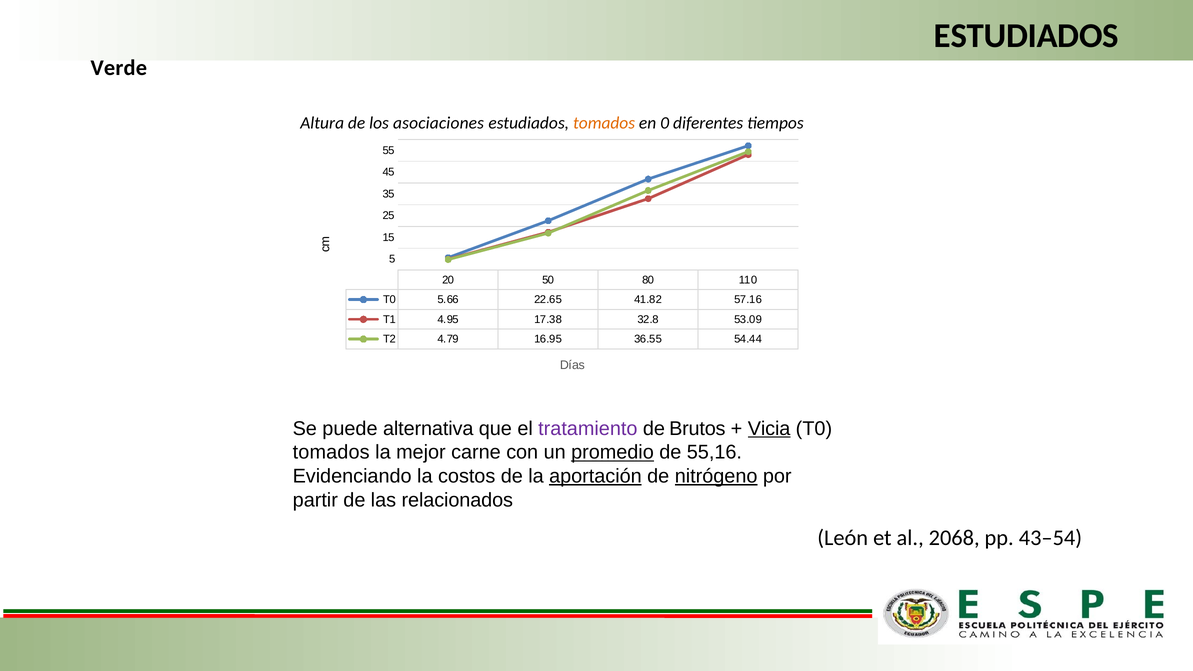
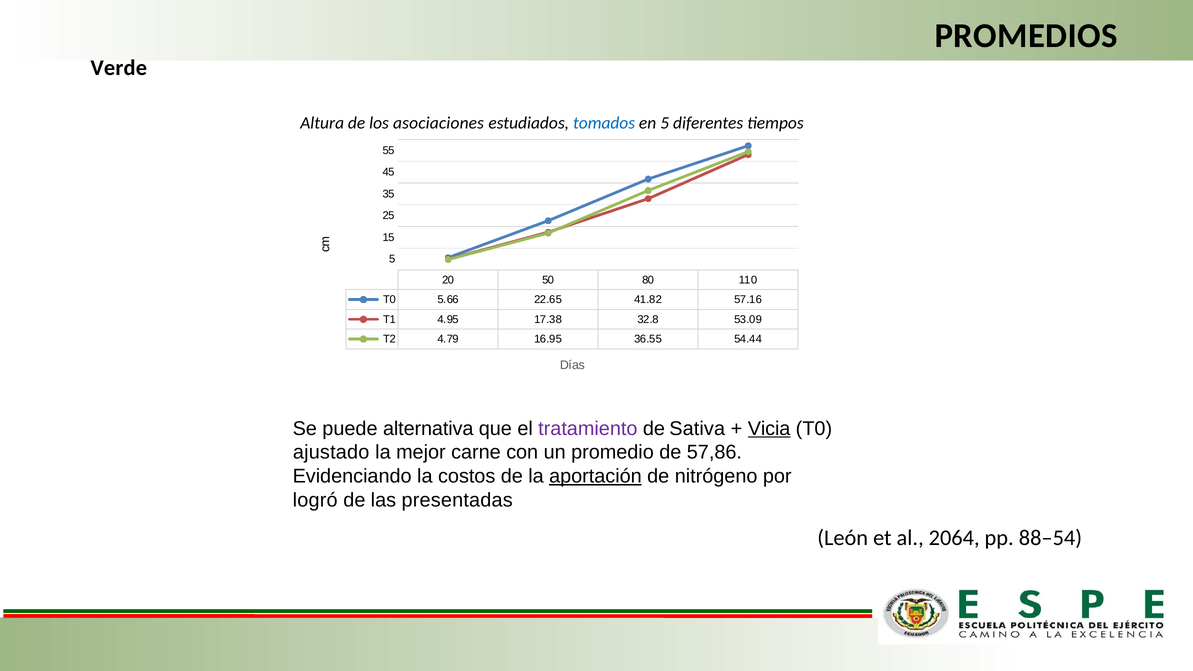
ESTUDIADOS: ESTUDIADOS -> PROMEDIOS (1026, 36)
tomados colour: orange -> blue (604, 123)
en 0: 0 -> 5 (665, 123)
Brutos: Brutos -> Sativa (697, 429)
tomados: tomados -> ajustado (331, 452)
promedio underline: present -> none (612, 452)
55,16: 55,16 -> 57,86 (714, 452)
nitrógeno underline: present -> none (716, 476)
partir: partir -> logró (315, 500)
relacionados: relacionados -> presentadas (457, 500)
2068: 2068 -> 2064 (954, 538)
43–54: 43–54 -> 88–54 (1050, 538)
